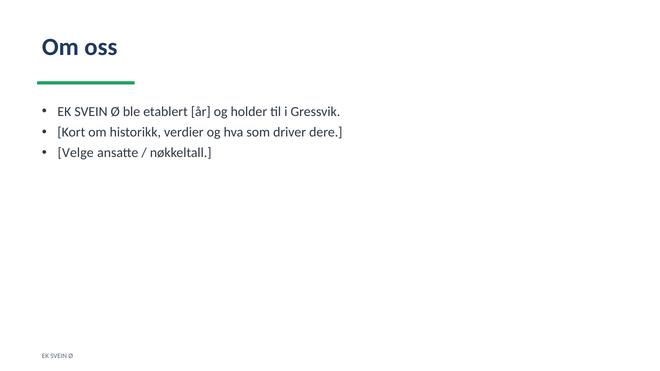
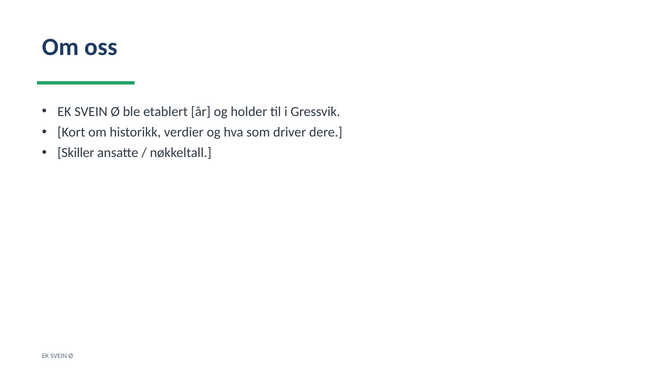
Velge: Velge -> Skiller (76, 153)
